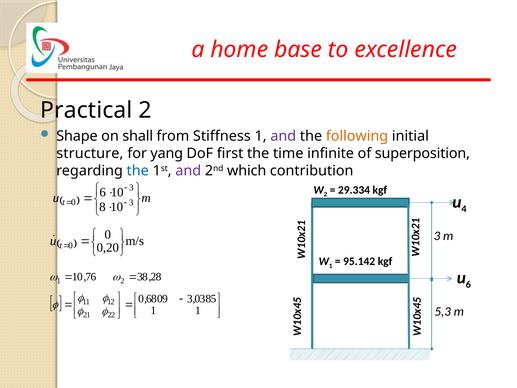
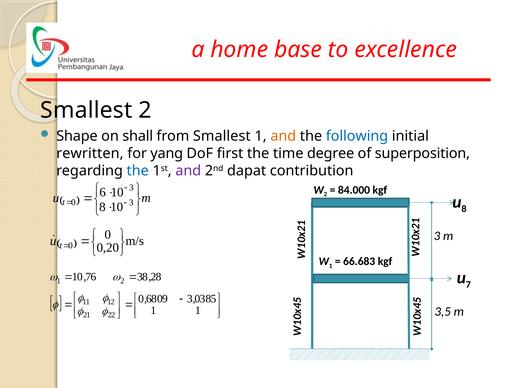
Practical: Practical -> Smallest (86, 110)
from Stiffness: Stiffness -> Smallest (222, 136)
and colour: purple -> orange (283, 136)
following colour: orange -> blue (357, 136)
structure: structure -> rewritten (90, 153)
infinite: infinite -> degree (331, 153)
which: which -> dapat (247, 171)
29.334: 29.334 -> 84.000 (354, 190)
4: 4 -> 8 (464, 209)
95.142: 95.142 -> 66.683 (359, 261)
6: 6 -> 7 (468, 284)
5,3: 5,3 -> 3,5 (443, 311)
